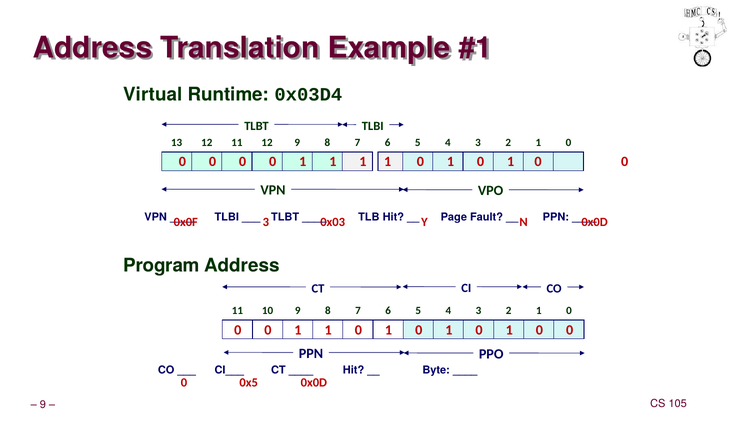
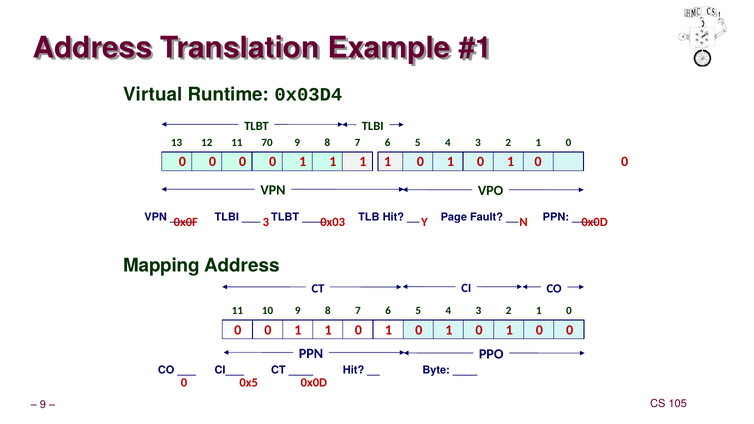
11 12: 12 -> 70 (267, 142)
Program: Program -> Mapping (161, 265)
